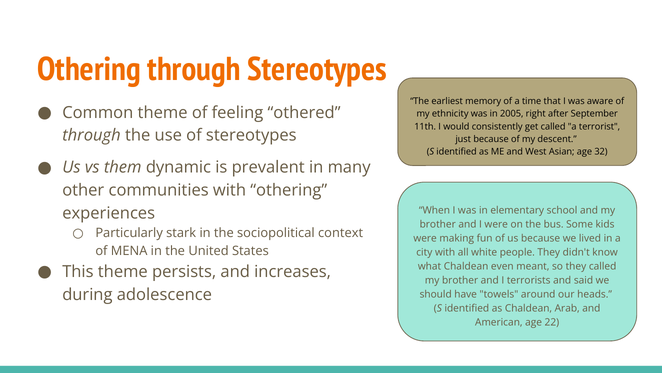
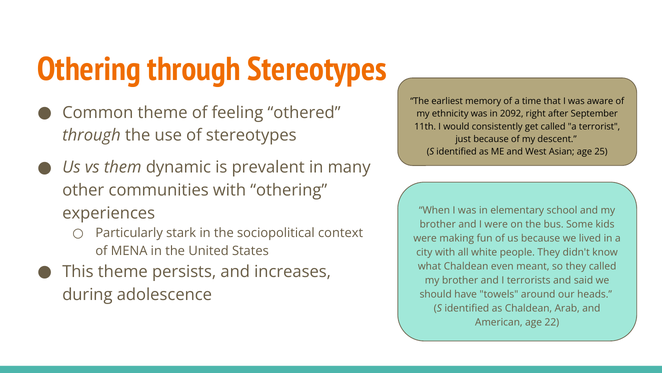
2005: 2005 -> 2092 (512, 114)
32: 32 -> 25 (601, 152)
